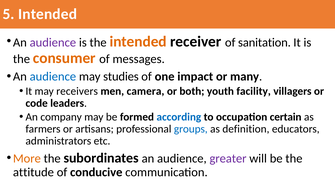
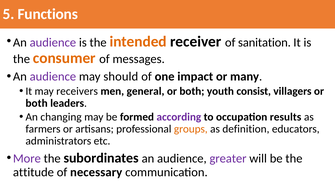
5 Intended: Intended -> Functions (48, 14)
audience colour: blue -> purple (53, 77)
studies: studies -> should (121, 77)
camera: camera -> general (146, 91)
facility: facility -> consist (254, 91)
code: code -> both (37, 103)
company: company -> changing (61, 117)
according colour: blue -> purple (179, 117)
certain: certain -> results (286, 117)
groups colour: blue -> orange (191, 129)
More colour: orange -> purple (27, 159)
conducive: conducive -> necessary (96, 173)
